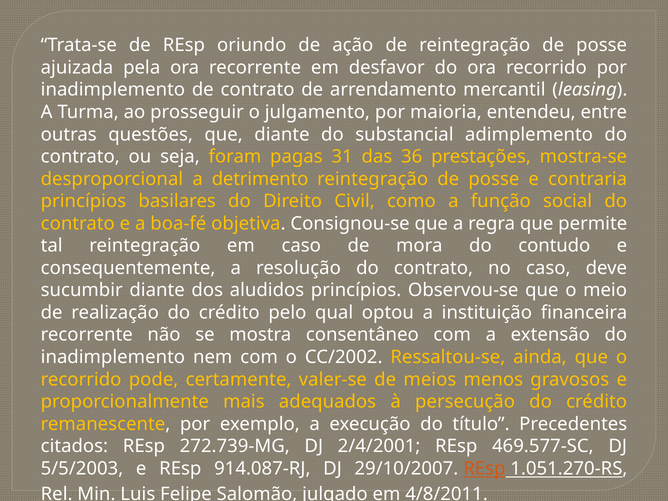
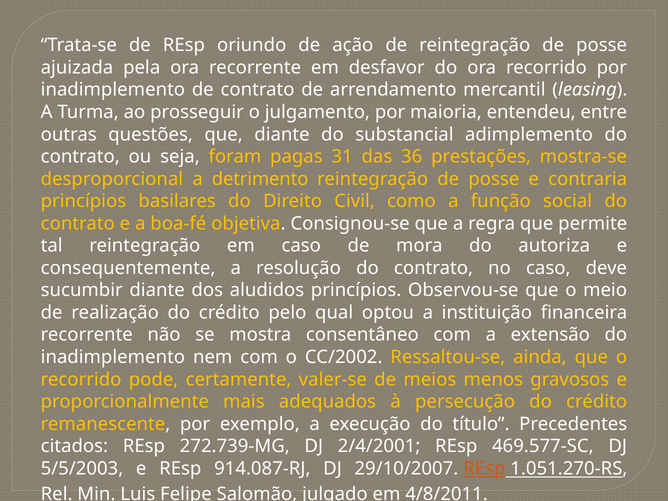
contudo: contudo -> autoriza (554, 246)
